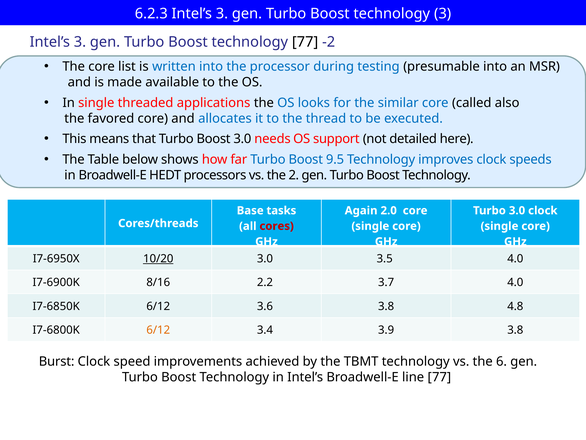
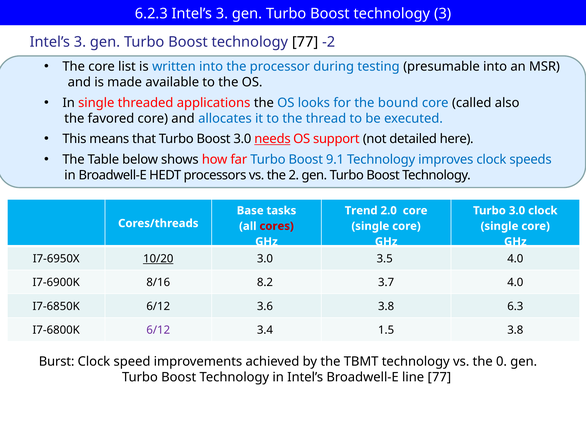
similar: similar -> bound (398, 103)
needs underline: none -> present (272, 139)
9.5: 9.5 -> 9.1 (335, 159)
Again: Again -> Trend (361, 210)
2.2: 2.2 -> 8.2 (265, 282)
4.8: 4.8 -> 6.3 (515, 306)
6/12 colour: orange -> purple (158, 330)
3.9: 3.9 -> 1.5 (386, 330)
6: 6 -> 0 (502, 361)
